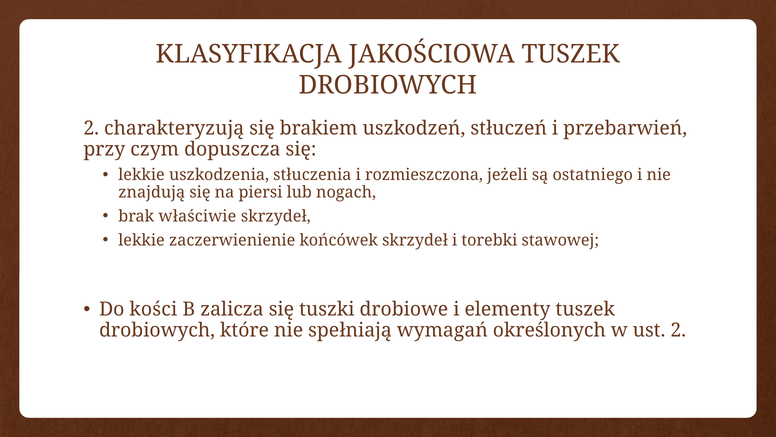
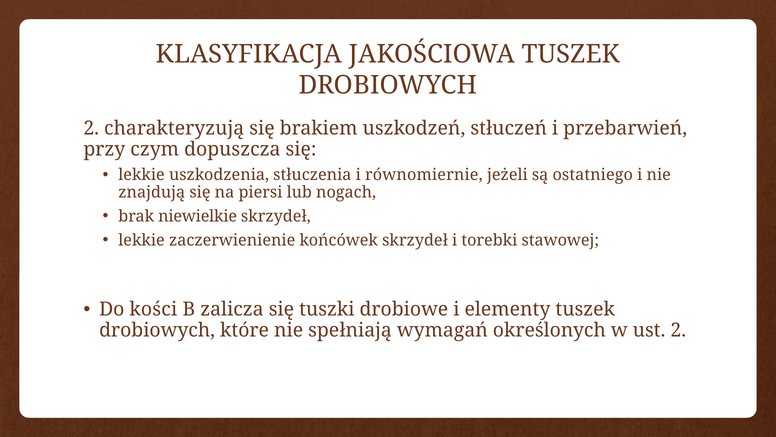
rozmieszczona: rozmieszczona -> równomiernie (424, 175)
właściwie: właściwie -> niewielkie (198, 216)
